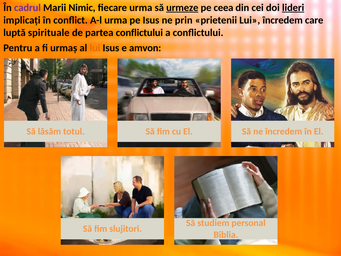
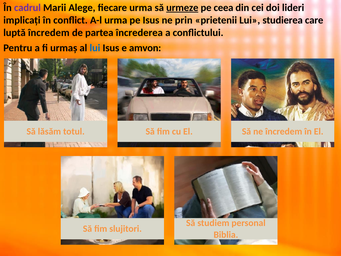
Nimic: Nimic -> Alege (82, 8)
lideri underline: present -> none (293, 8)
Lui încredem: încredem -> studierea (283, 20)
luptă spirituale: spirituale -> încredem (49, 33)
partea conflictului: conflictului -> încrederea (139, 33)
lui colour: orange -> blue (95, 48)
